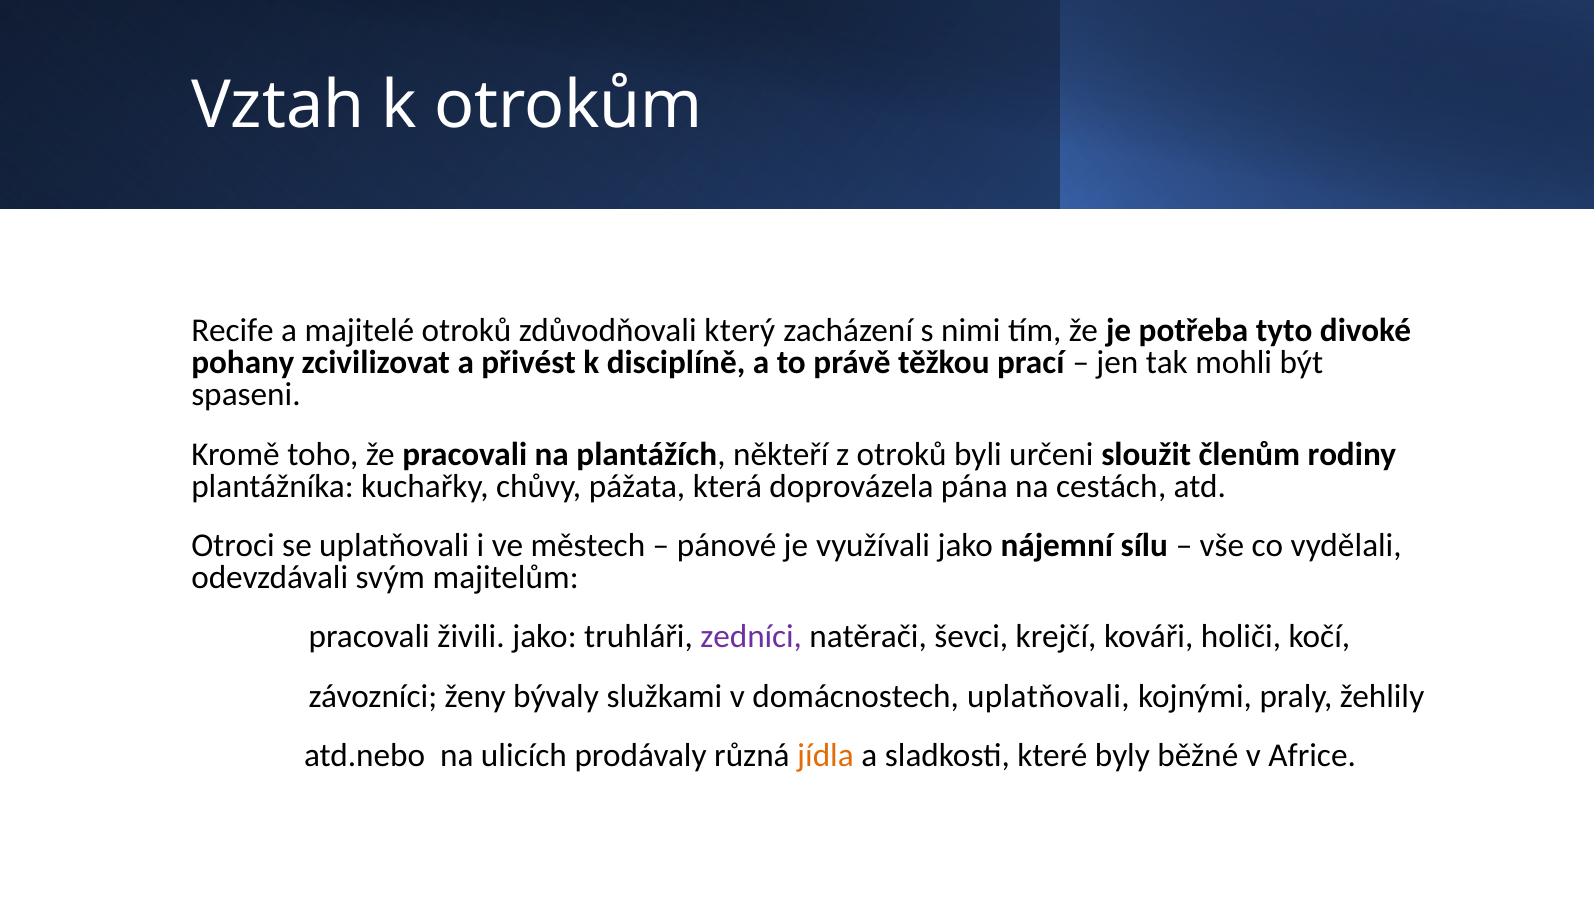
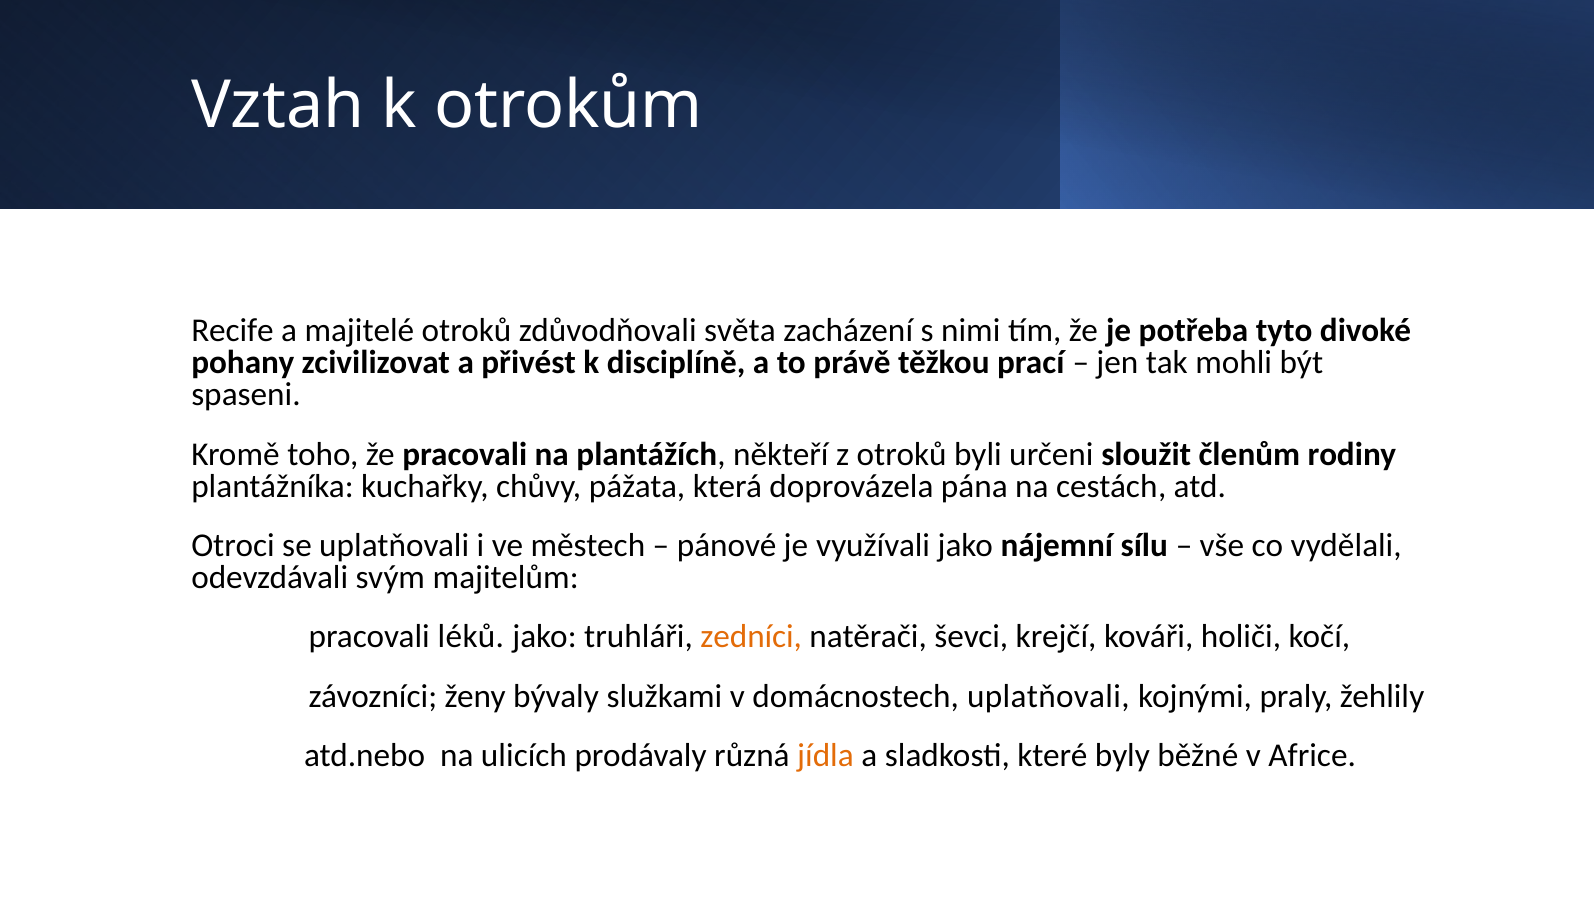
který: který -> světa (740, 330)
živili: živili -> léků (471, 637)
zedníci colour: purple -> orange (751, 637)
